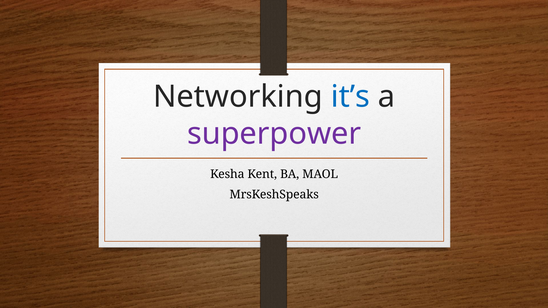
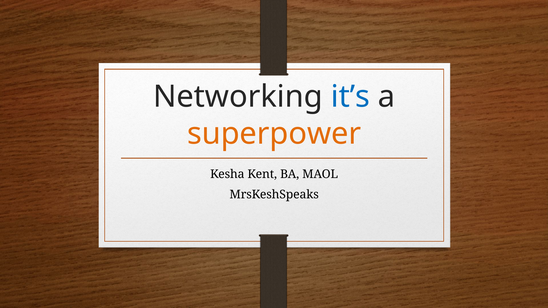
superpower colour: purple -> orange (274, 134)
